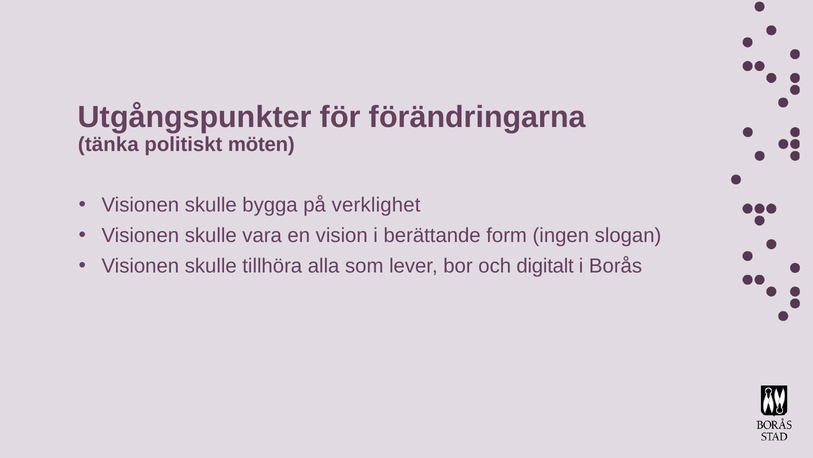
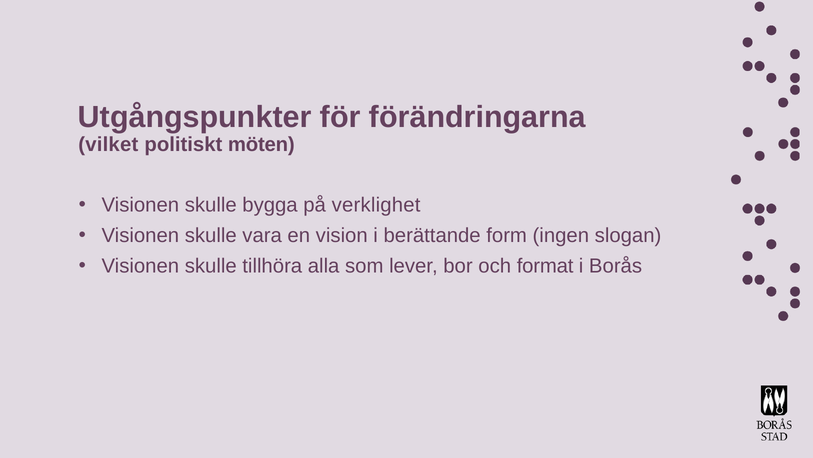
tänka: tänka -> vilket (108, 144)
digitalt: digitalt -> format (545, 266)
